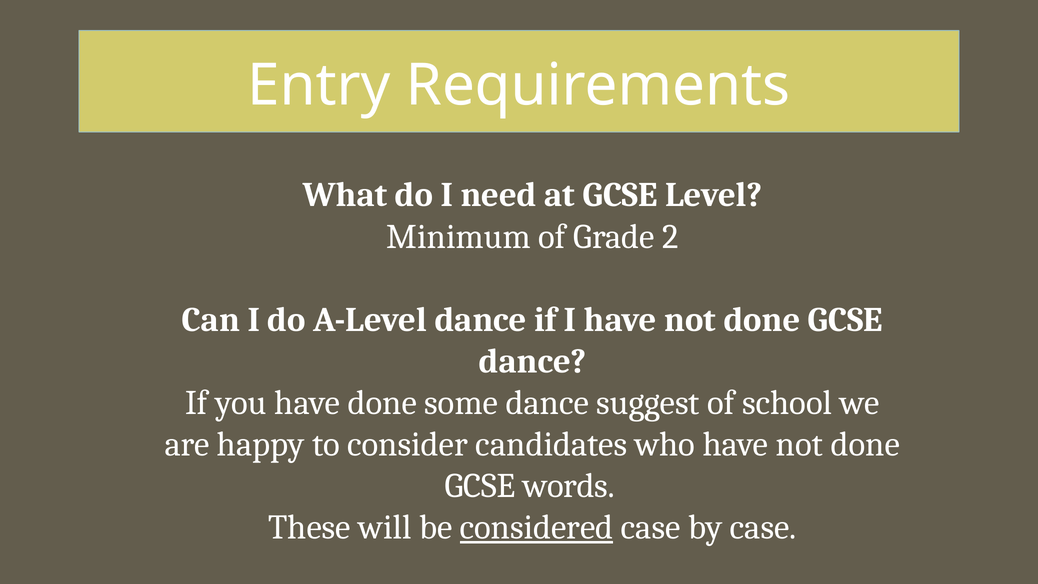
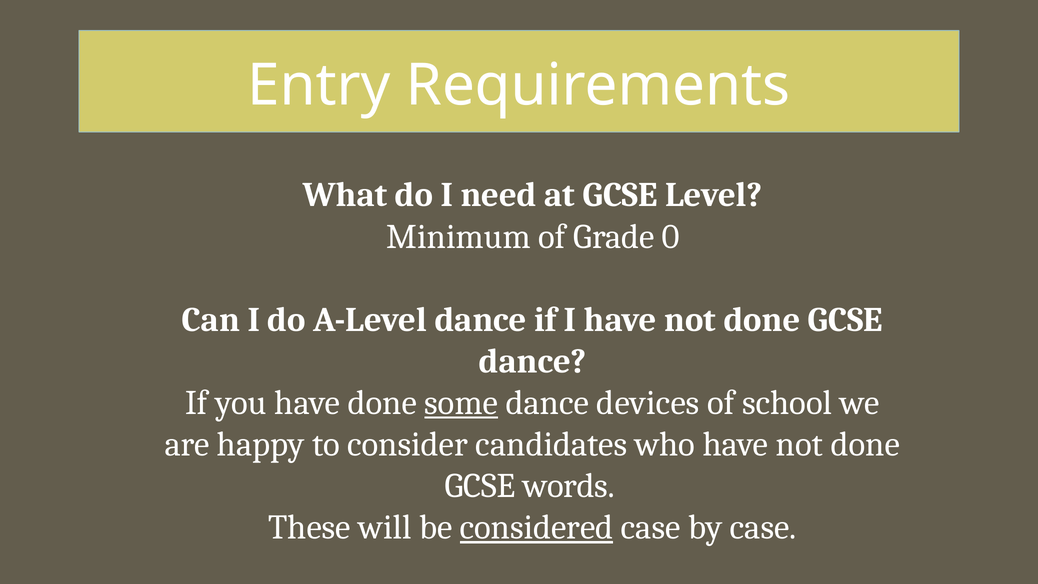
2: 2 -> 0 (671, 237)
some underline: none -> present (461, 403)
suggest: suggest -> devices (648, 403)
